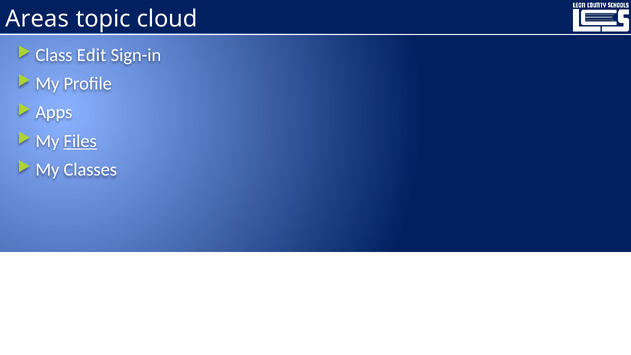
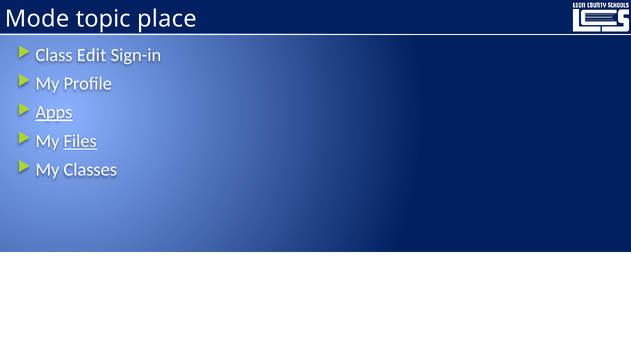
Areas: Areas -> Mode (37, 19)
cloud: cloud -> place (167, 19)
Apps underline: none -> present (54, 112)
